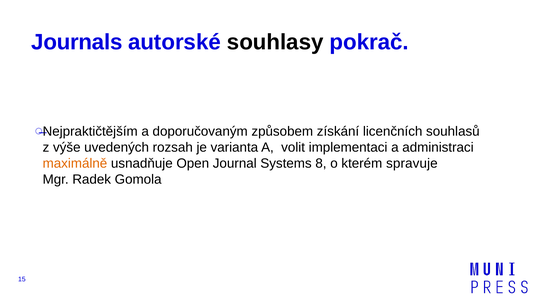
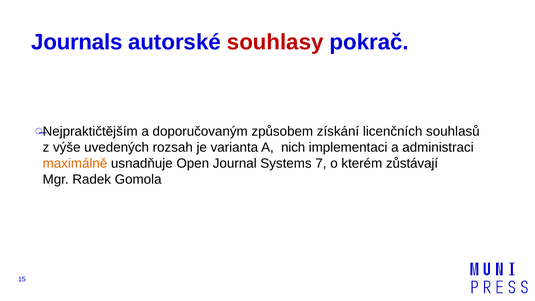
souhlasy colour: black -> red (275, 42)
volit: volit -> nich (293, 147)
8: 8 -> 7 (321, 163)
spravuje: spravuje -> zůstávají (412, 163)
